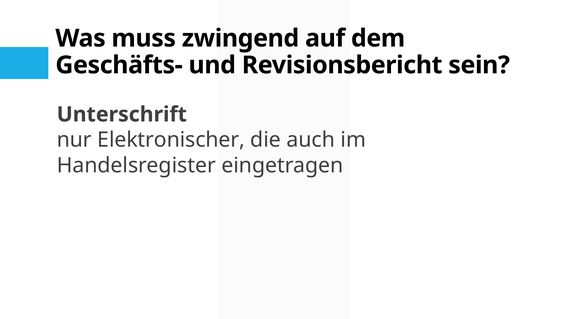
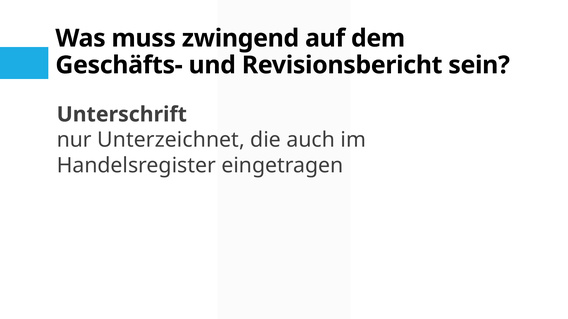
Elektronischer: Elektronischer -> Unterzeichnet (171, 140)
